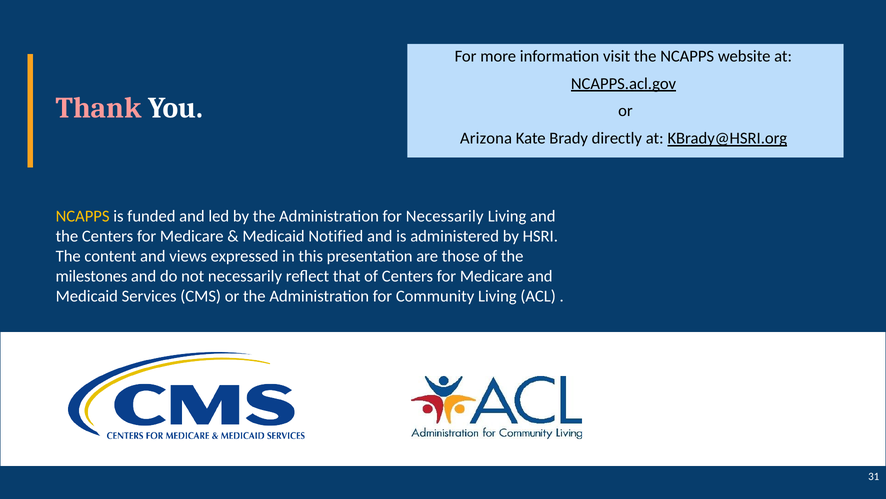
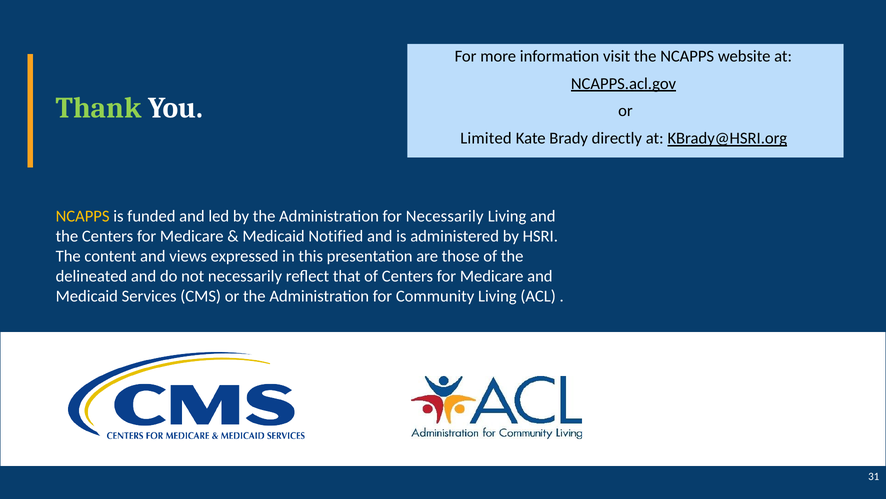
Thank colour: pink -> light green (99, 108)
Arizona: Arizona -> Limited (486, 138)
milestones: milestones -> delineated (91, 276)
